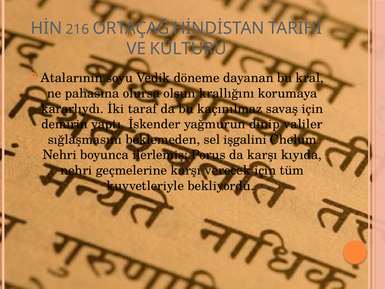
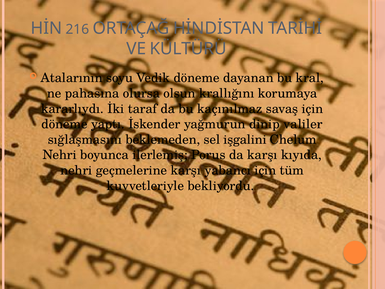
demirin: demirin -> döneme (64, 124)
verecek: verecek -> yabancı (228, 170)
